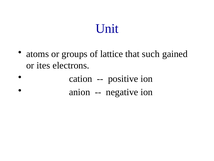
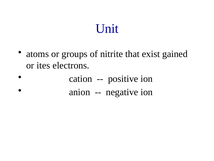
lattice: lattice -> nitrite (112, 54)
such: such -> exist (151, 54)
